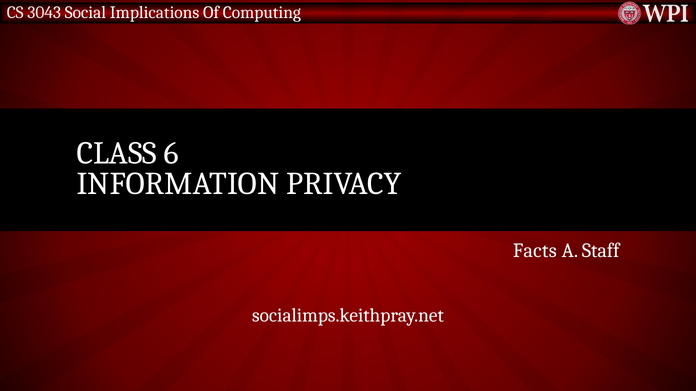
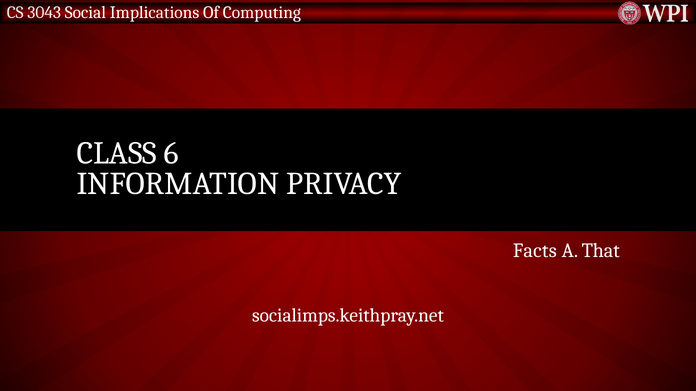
Staff: Staff -> That (601, 251)
